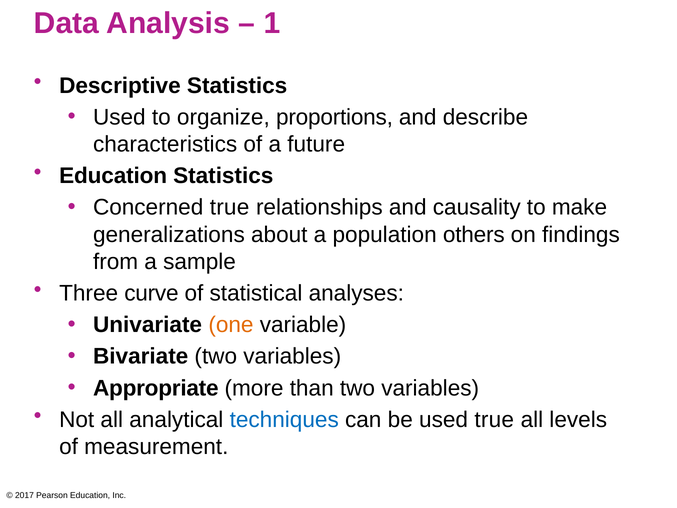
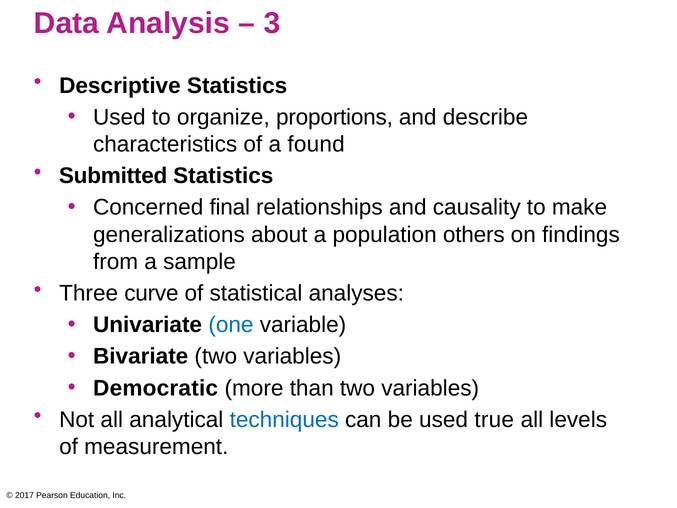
1: 1 -> 3 (272, 24)
future: future -> found (316, 144)
Education: Education -> Submitted (113, 176)
Concerned true: true -> final (230, 207)
one colour: orange -> blue (231, 325)
Appropriate: Appropriate -> Democratic (156, 388)
